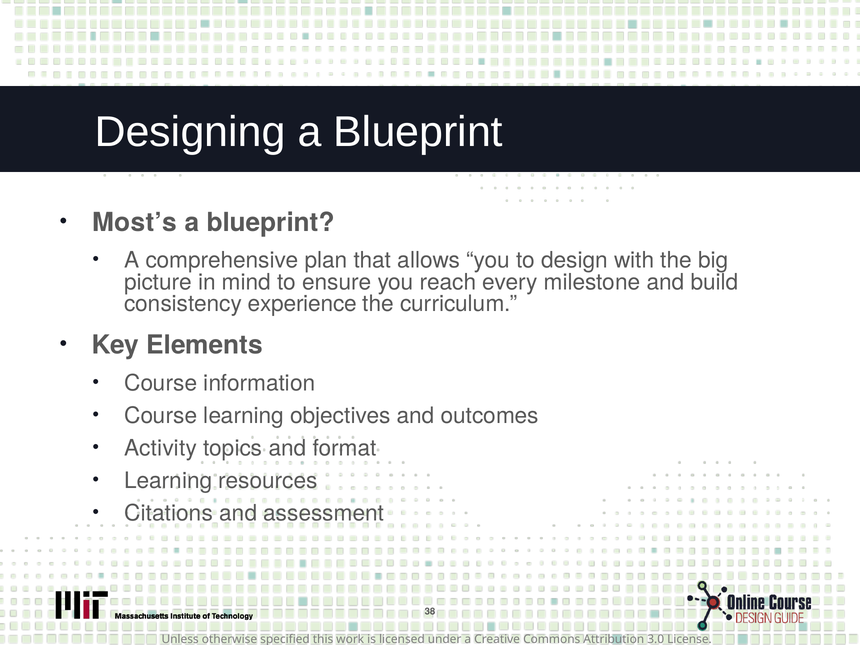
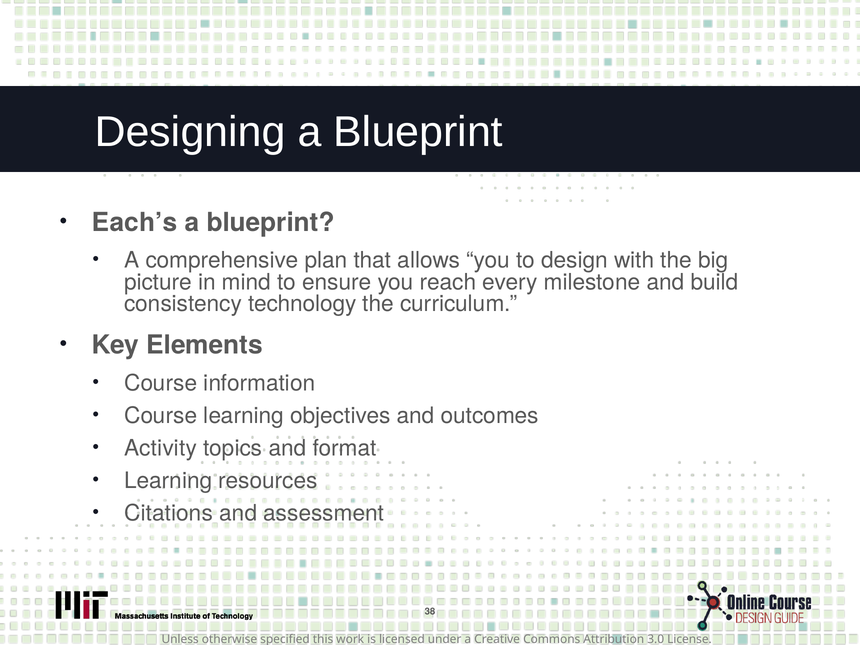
Most’s: Most’s -> Each’s (135, 222)
experience: experience -> technology (302, 304)
